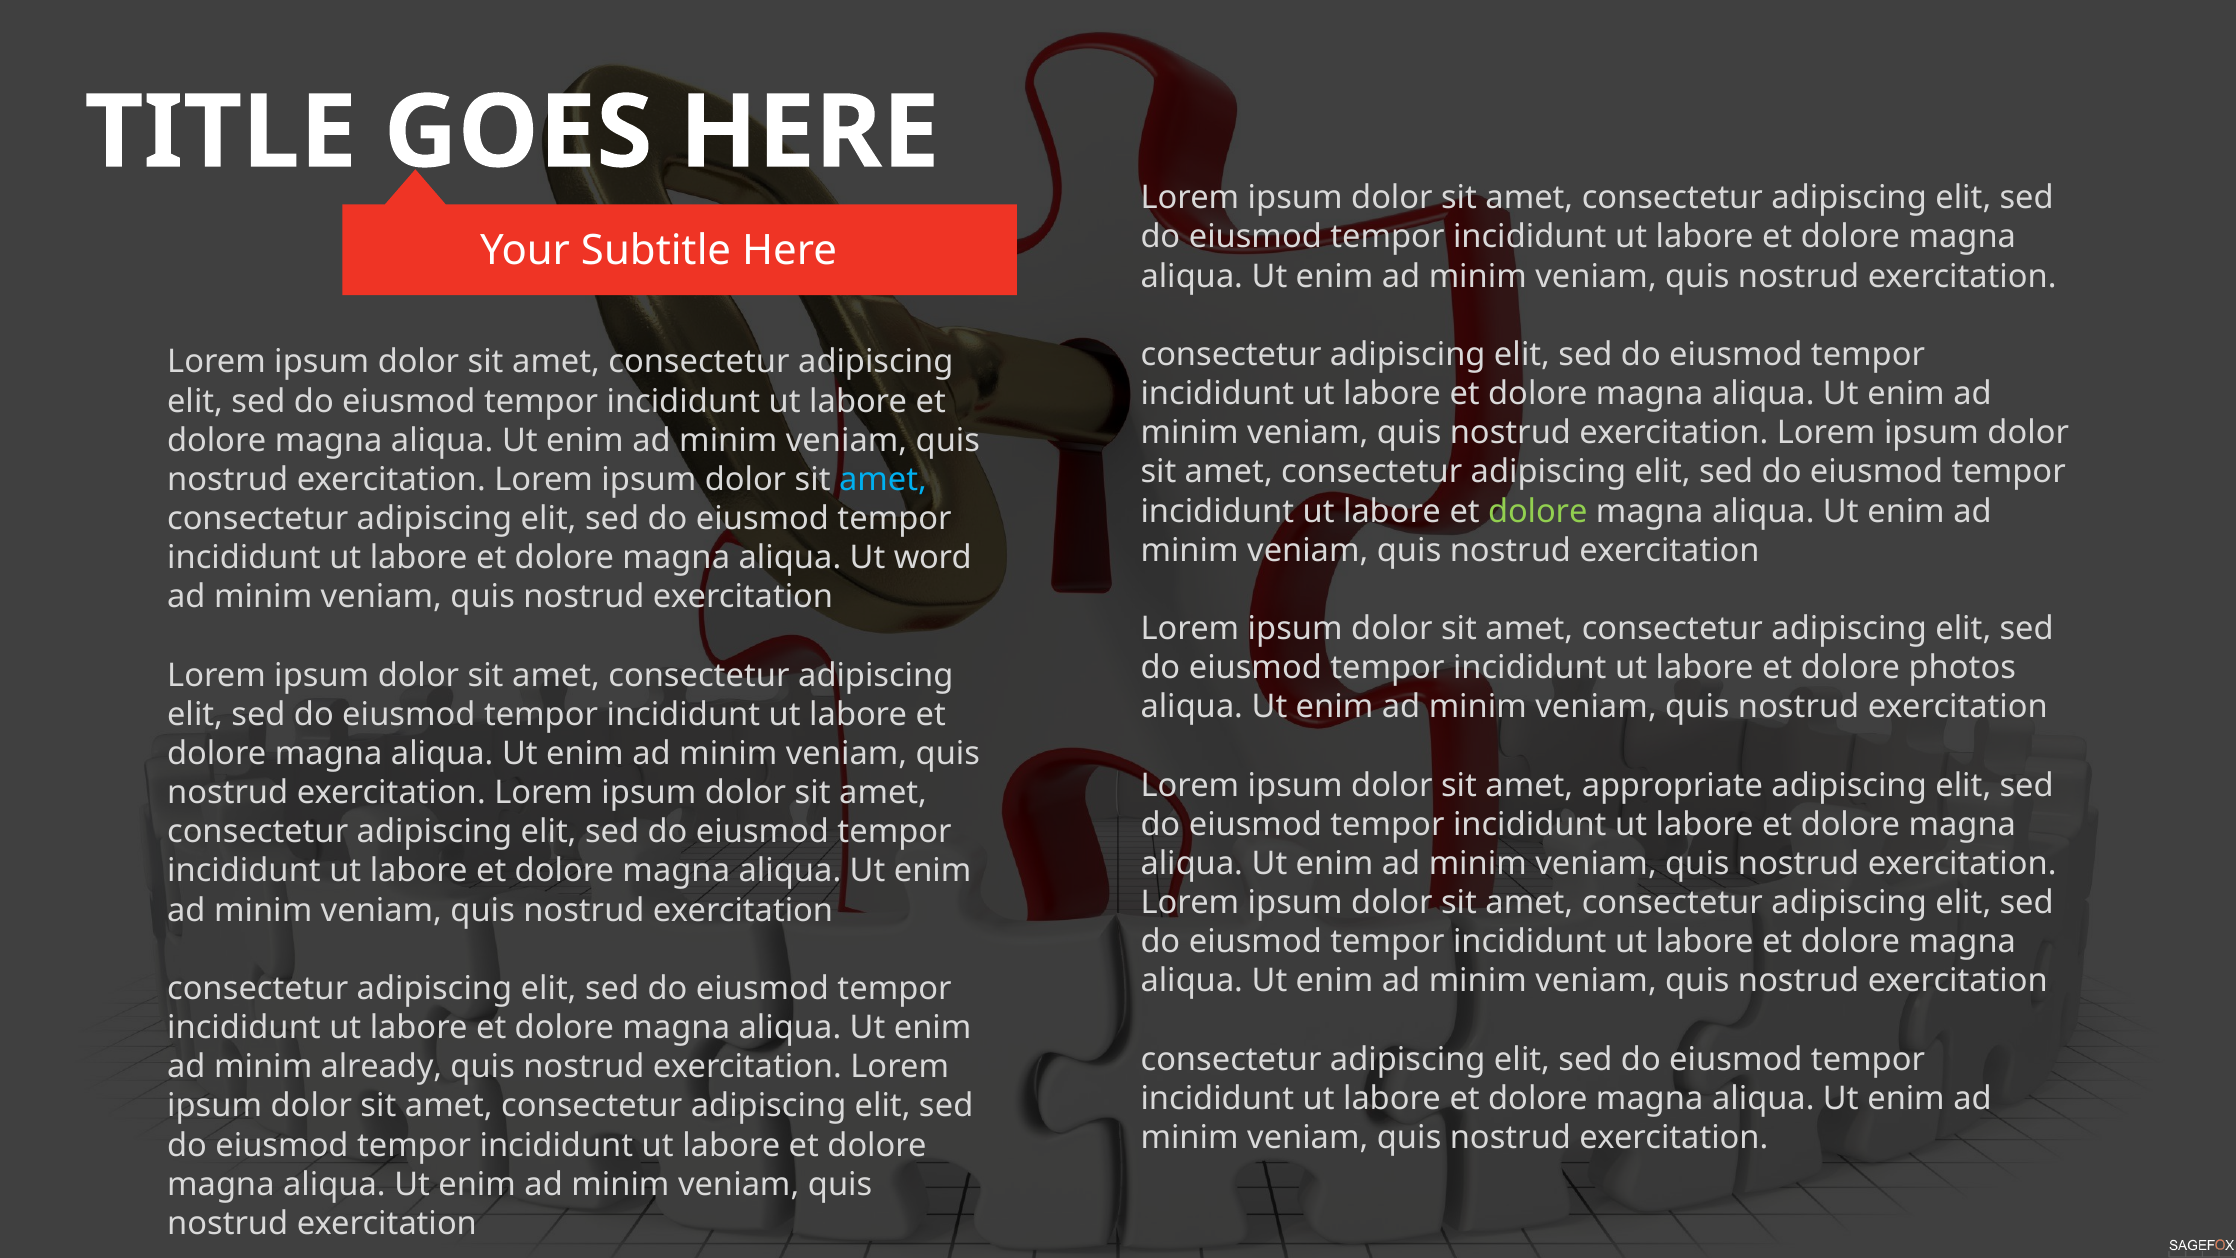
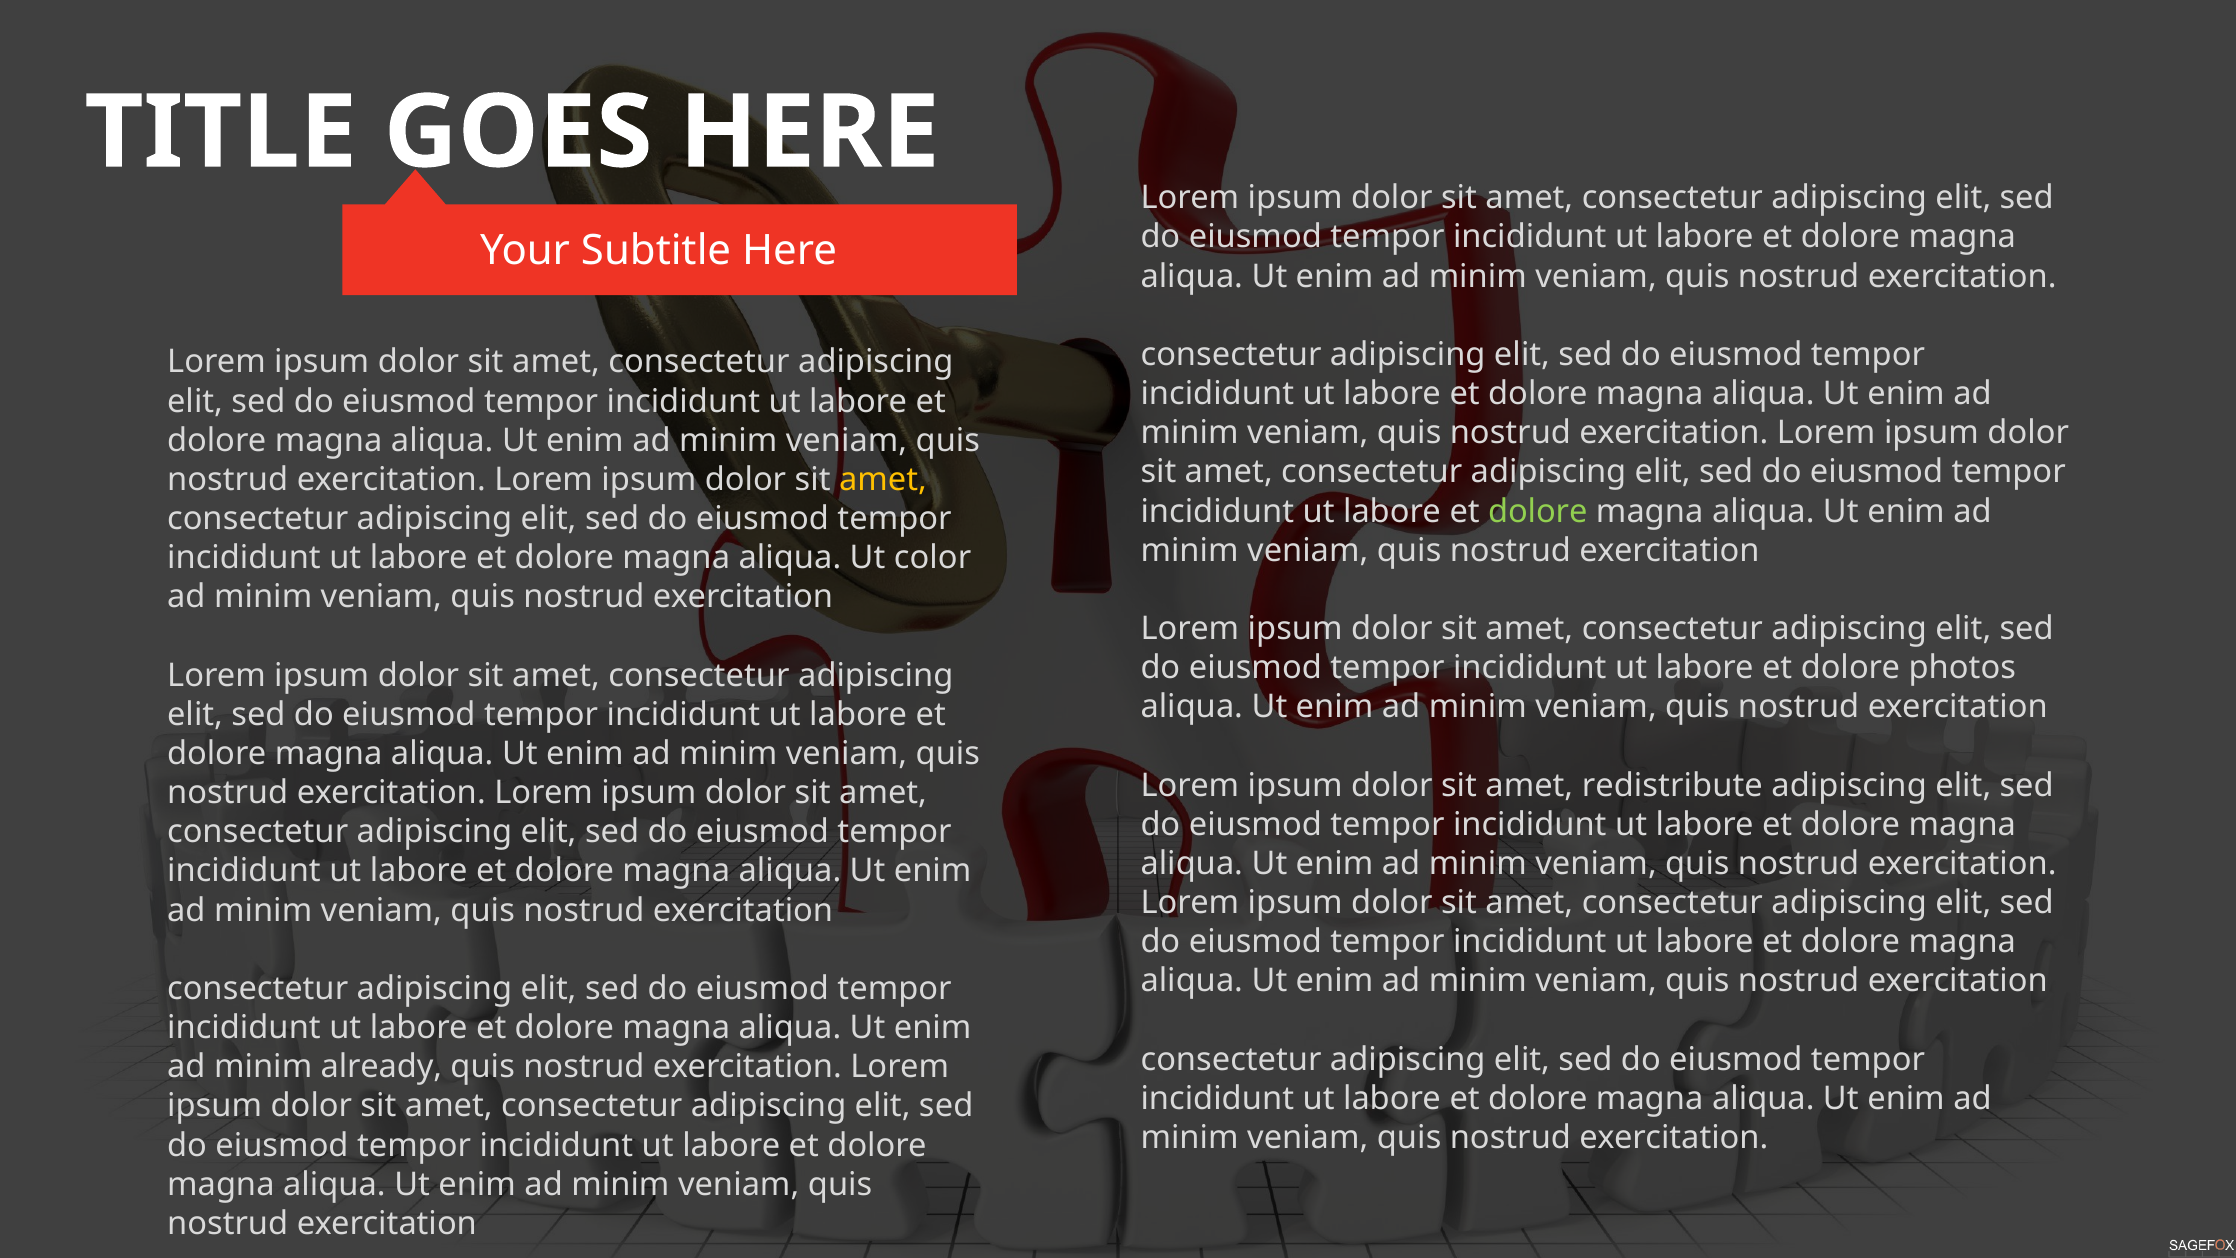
amet colour: light blue -> yellow (883, 479)
word: word -> color (933, 558)
appropriate: appropriate -> redistribute (1672, 785)
